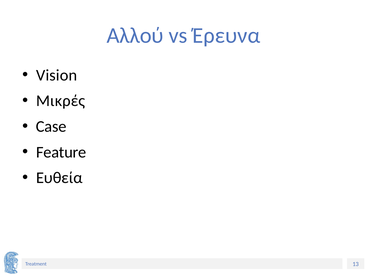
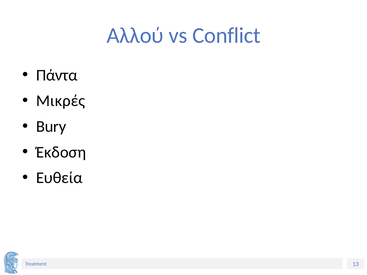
Έρευνα: Έρευνα -> Conflict (226, 36)
Vision: Vision -> Πάντα (57, 75)
Case: Case -> Bury (51, 127)
Feature: Feature -> Έκδοση (61, 152)
